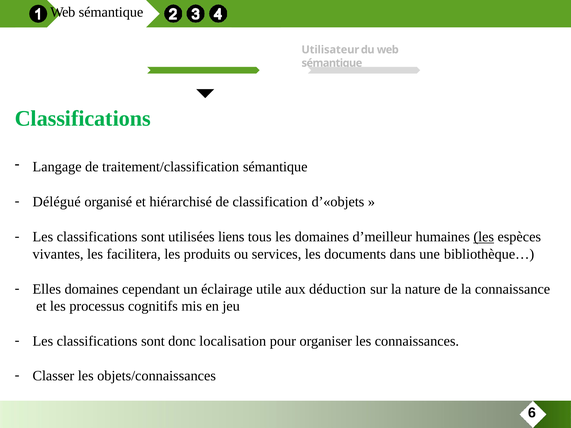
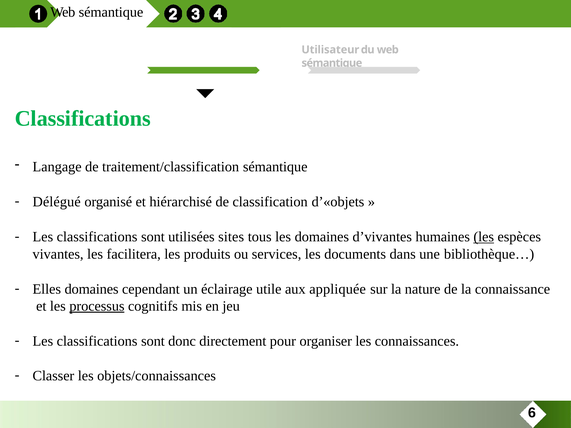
liens: liens -> sites (231, 237)
d’meilleur: d’meilleur -> d’vivantes (382, 237)
déduction: déduction -> appliquée (338, 289)
processus underline: none -> present (97, 306)
localisation: localisation -> directement (233, 341)
